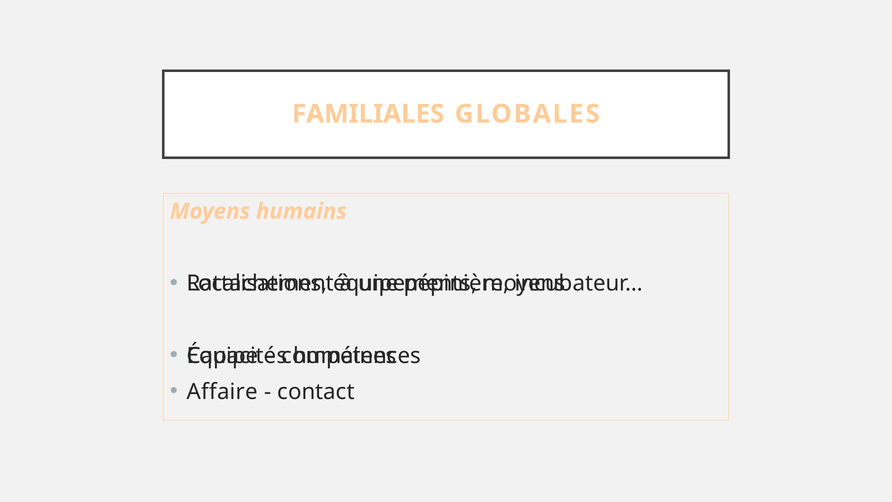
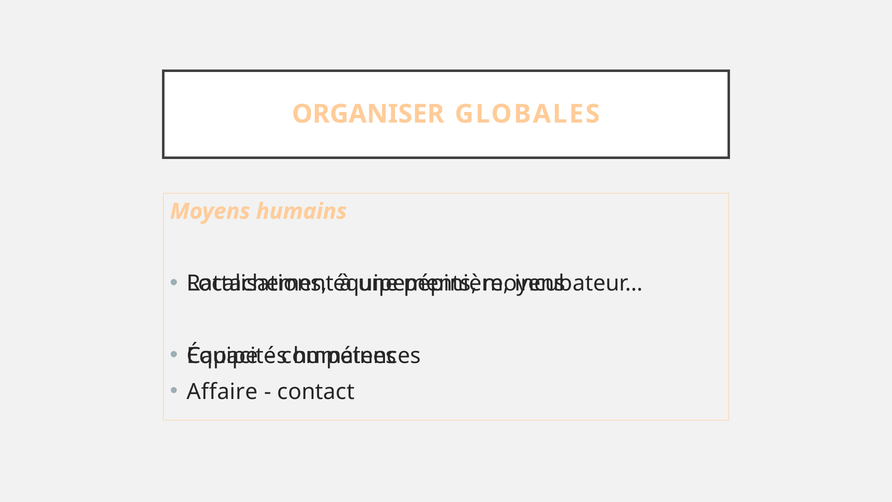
FAMILIALES: FAMILIALES -> ORGANISER (368, 114)
